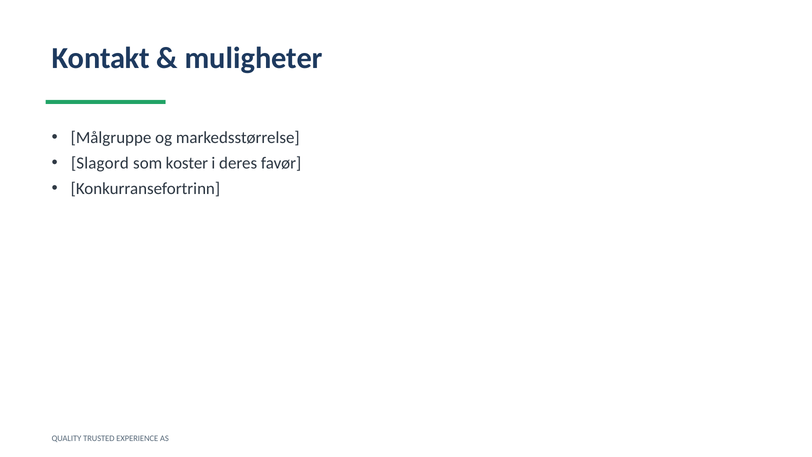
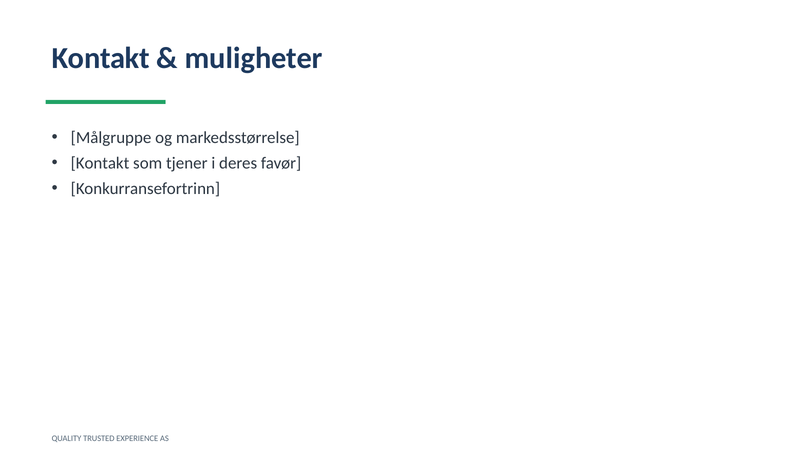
Slagord: Slagord -> Kontakt (100, 163)
koster: koster -> tjener (187, 163)
